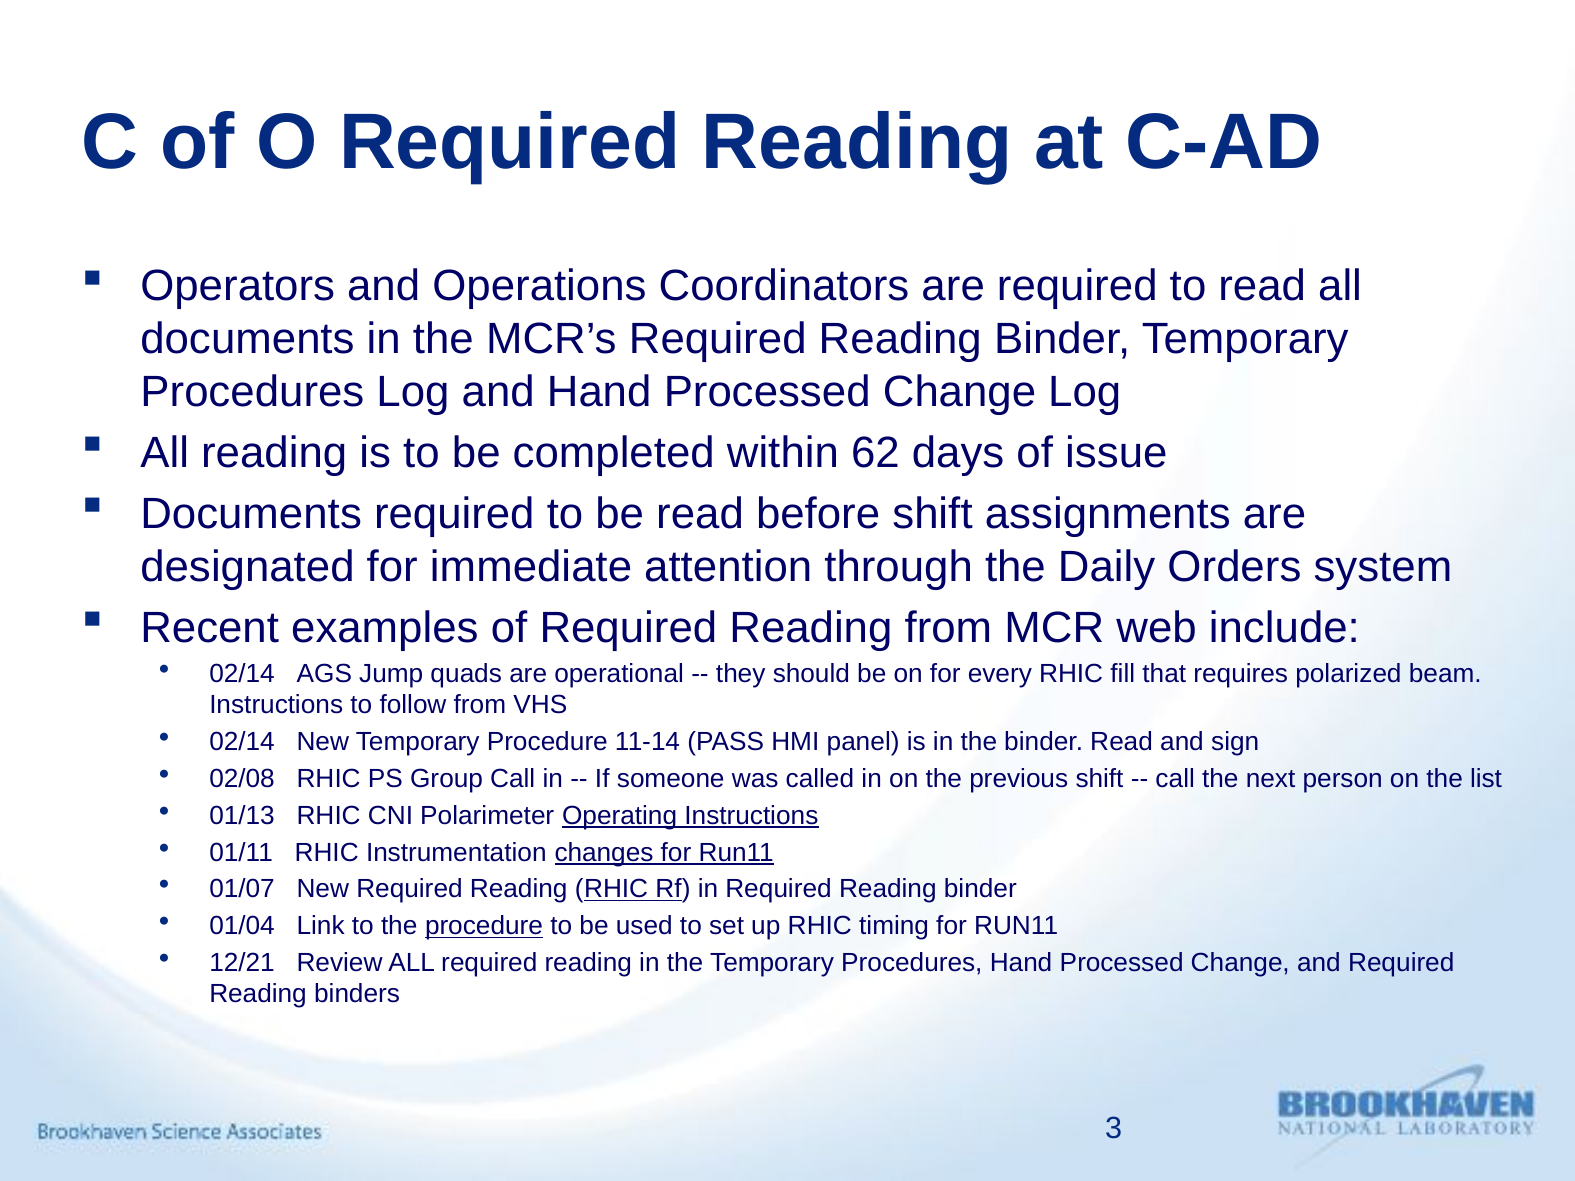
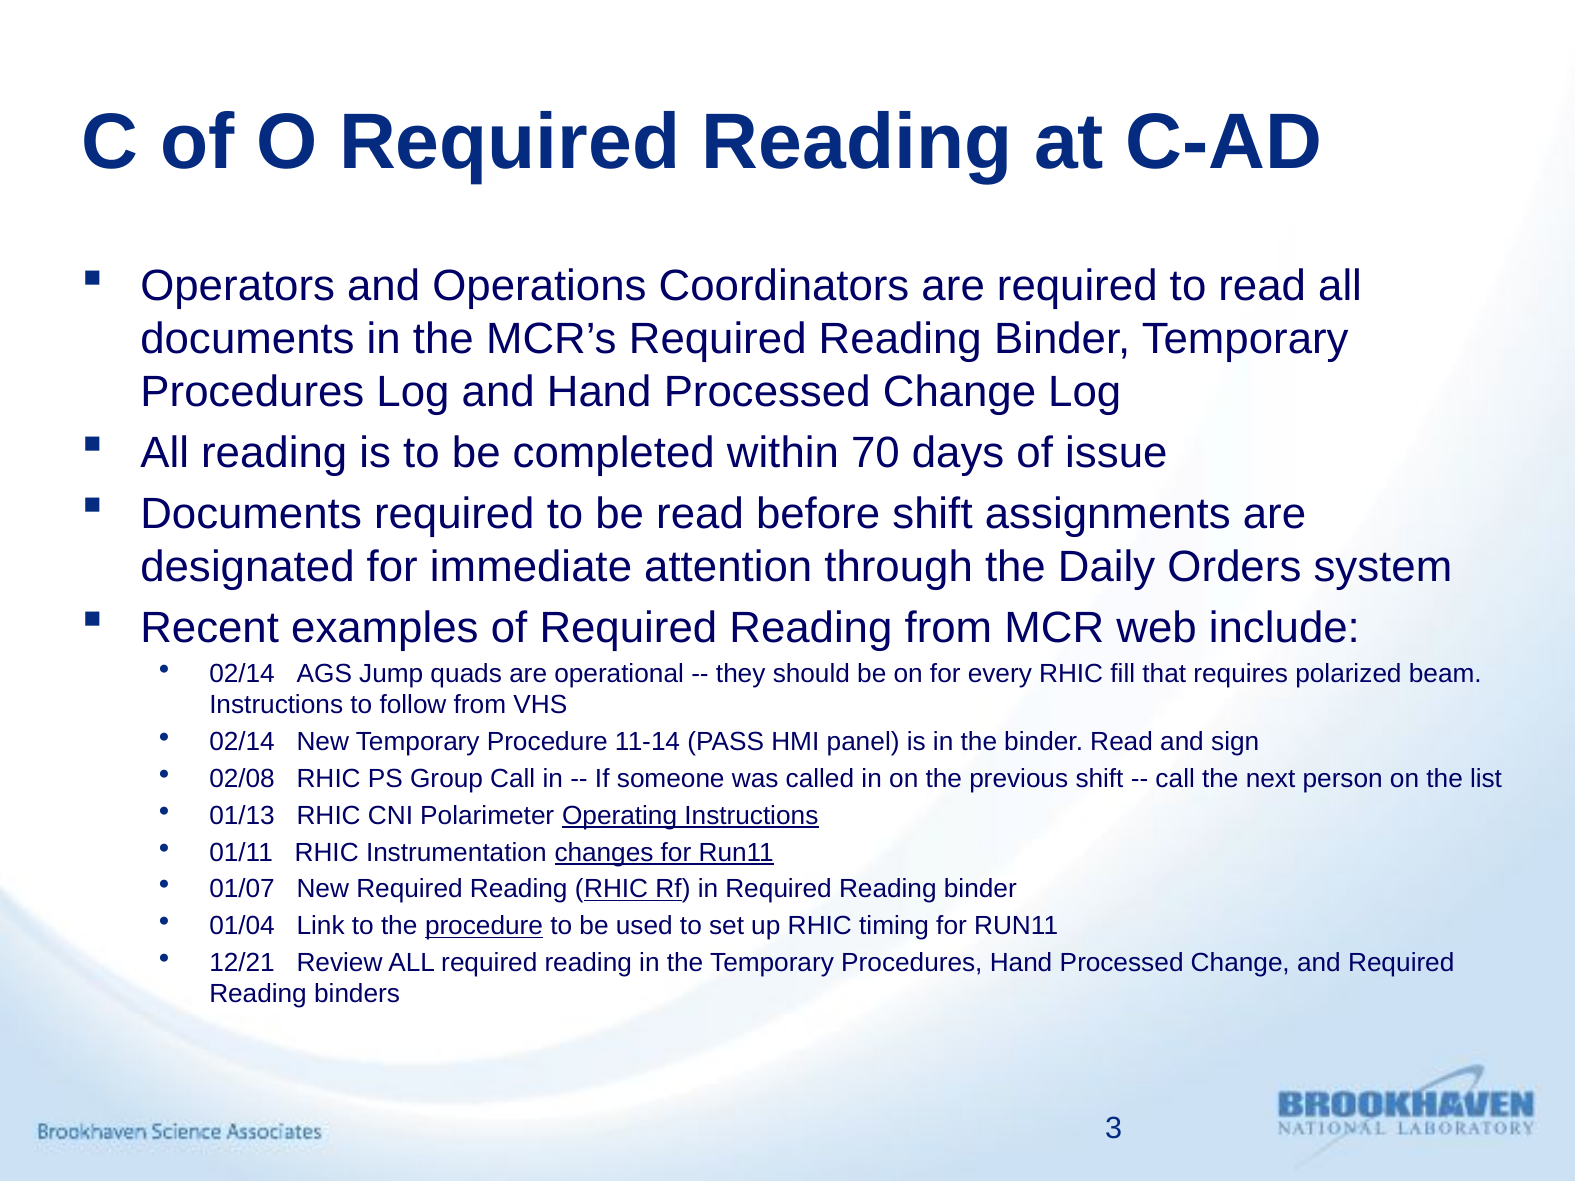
62: 62 -> 70 (875, 453)
